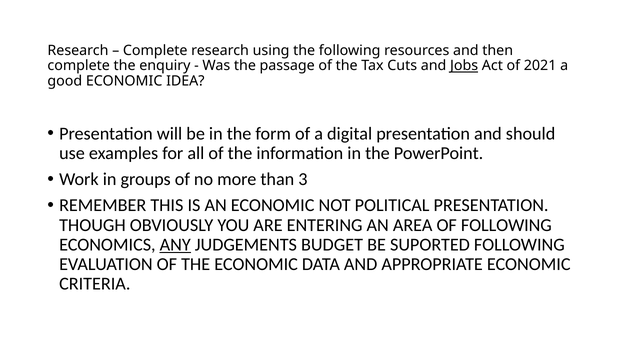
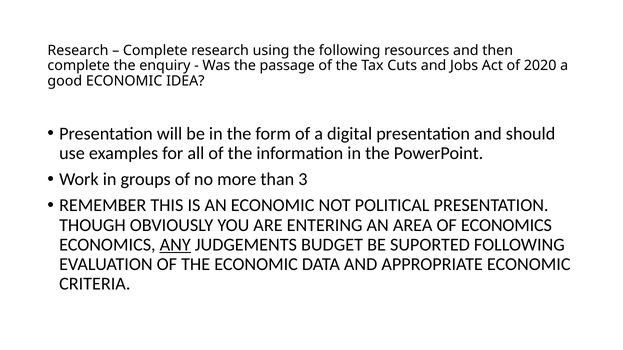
Jobs underline: present -> none (464, 66)
2021: 2021 -> 2020 (540, 66)
OF FOLLOWING: FOLLOWING -> ECONOMICS (506, 225)
